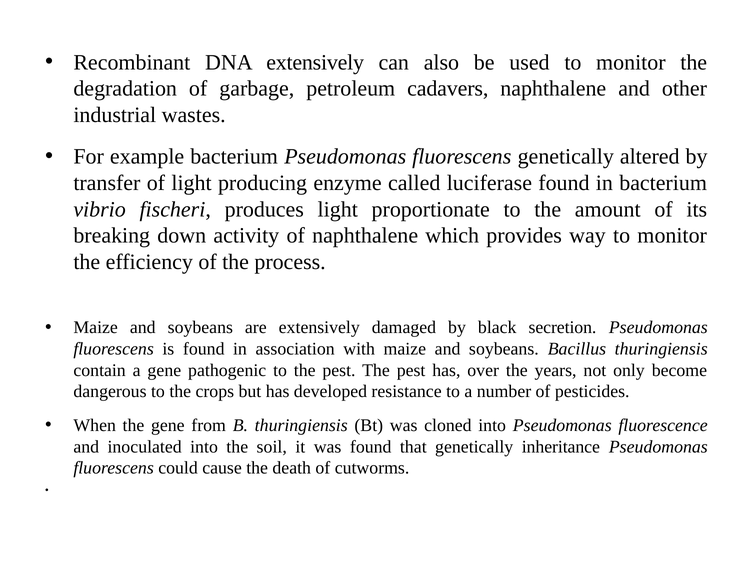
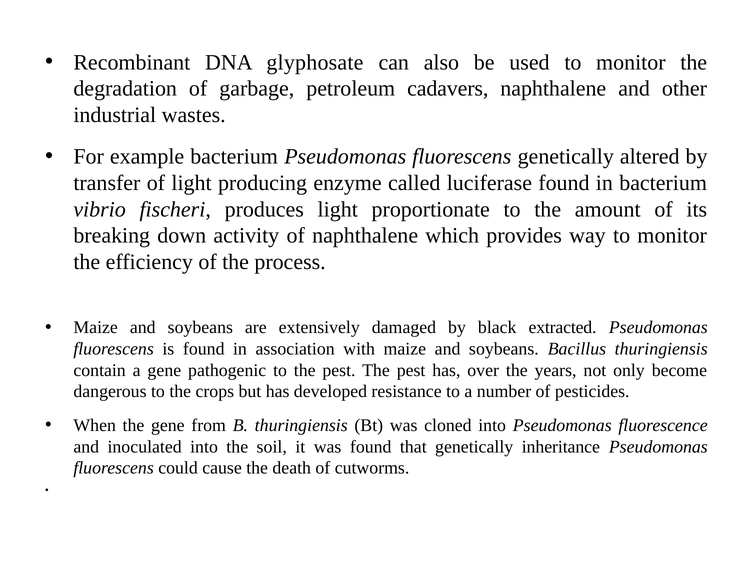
DNA extensively: extensively -> glyphosate (315, 62)
secretion: secretion -> extracted (563, 328)
